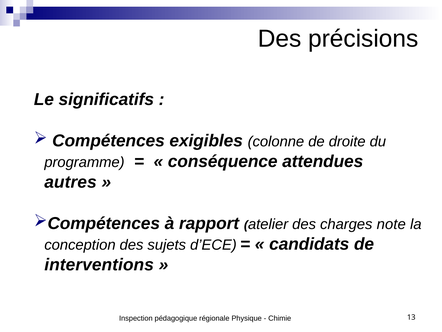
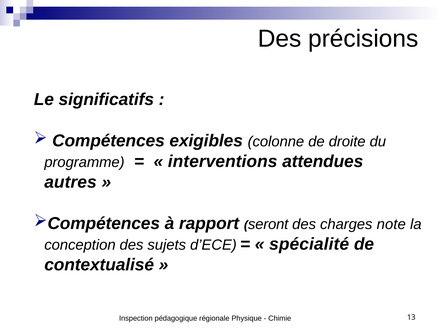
conséquence: conséquence -> interventions (223, 161)
atelier: atelier -> seront (268, 224)
candidats: candidats -> spécialité (309, 244)
interventions: interventions -> contextualisé (99, 264)
